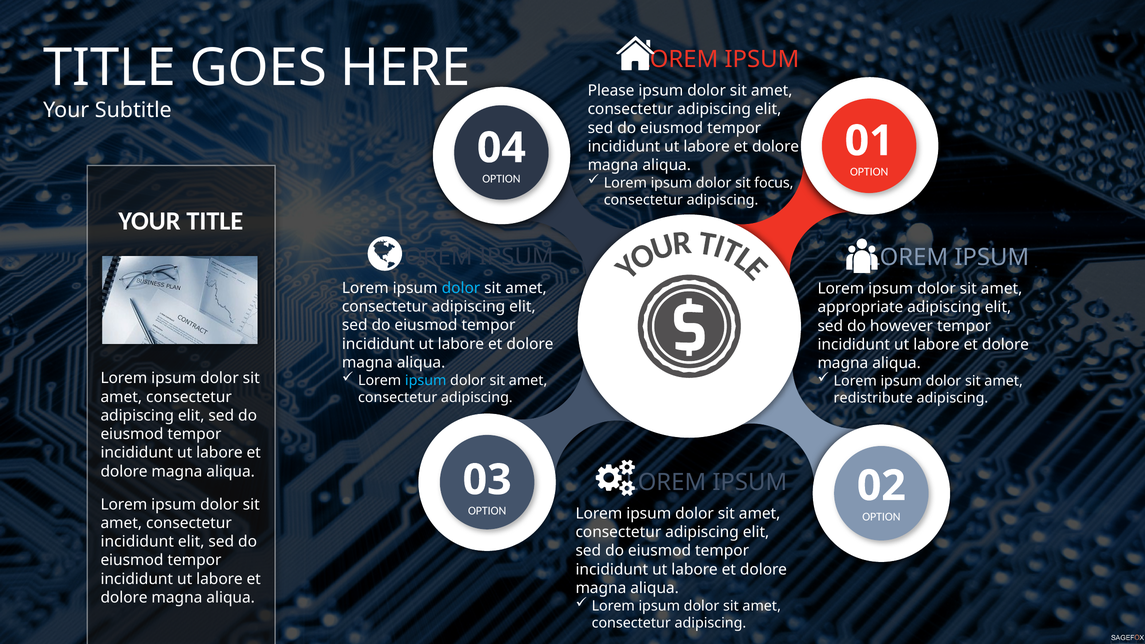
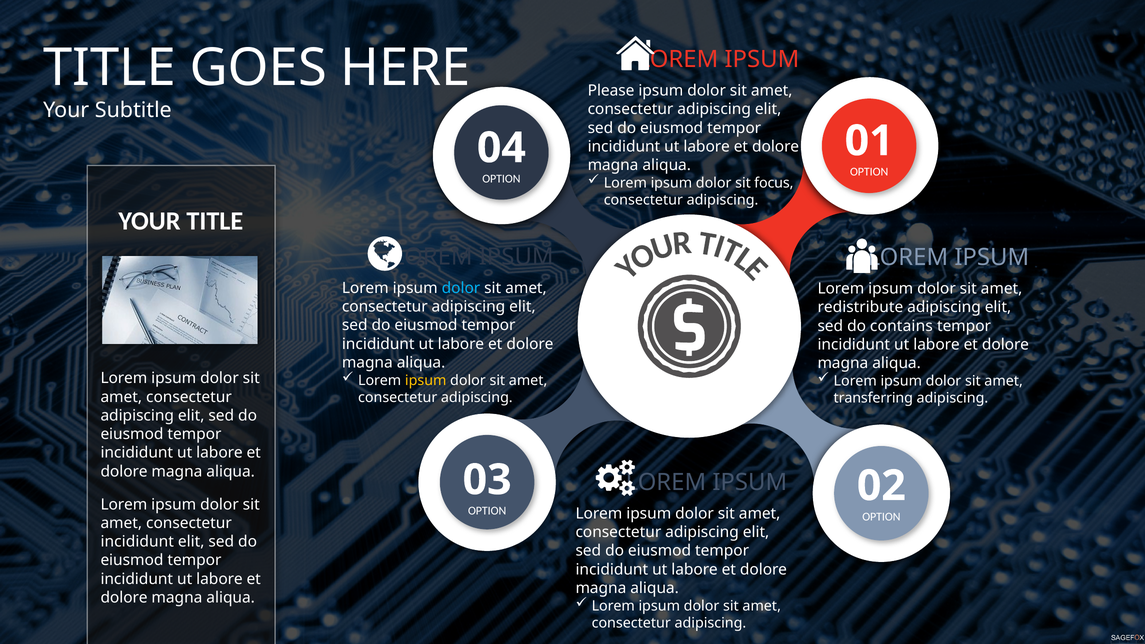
appropriate: appropriate -> redistribute (860, 307)
however: however -> contains (901, 326)
ipsum colour: light blue -> yellow (426, 380)
redistribute: redistribute -> transferring (873, 398)
